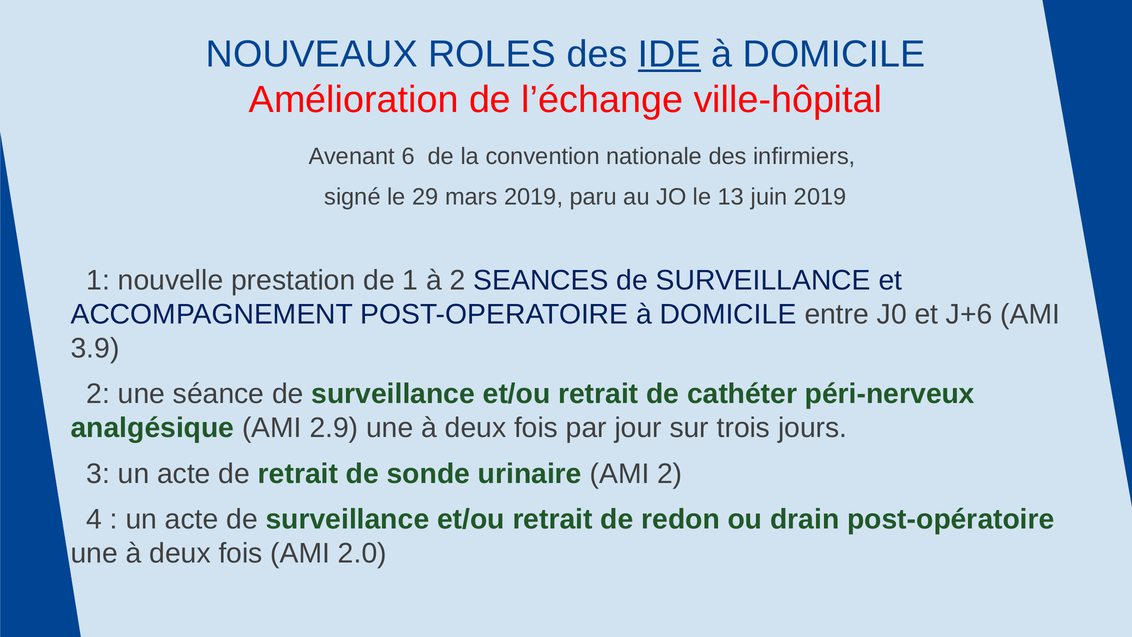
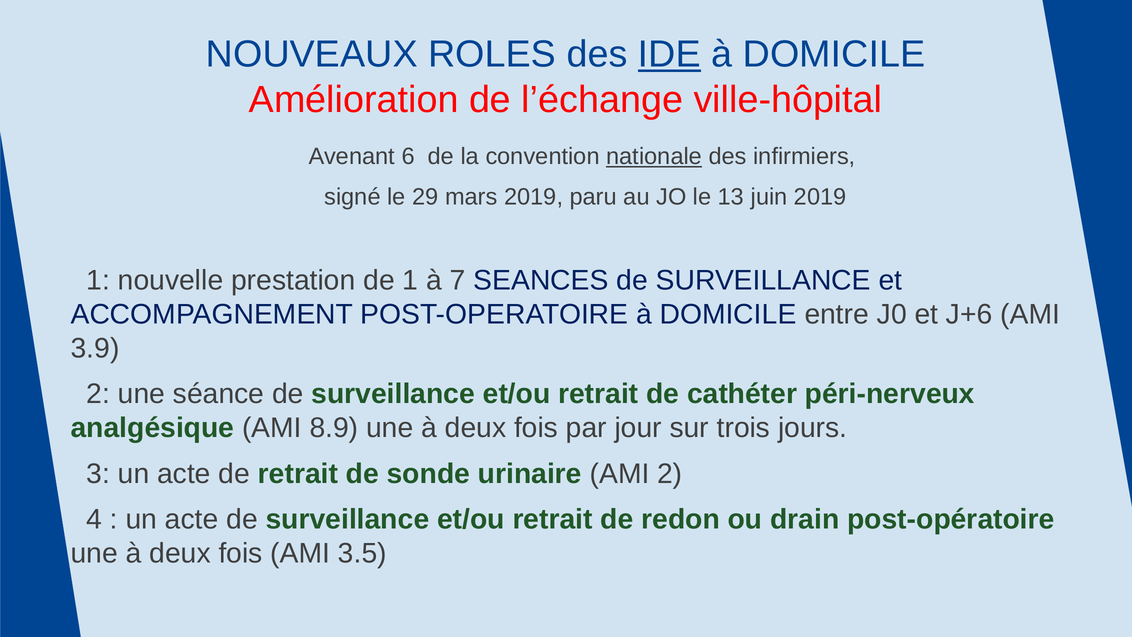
nationale underline: none -> present (654, 157)
à 2: 2 -> 7 (458, 280)
2.9: 2.9 -> 8.9 (334, 428)
2.0: 2.0 -> 3.5 (362, 553)
